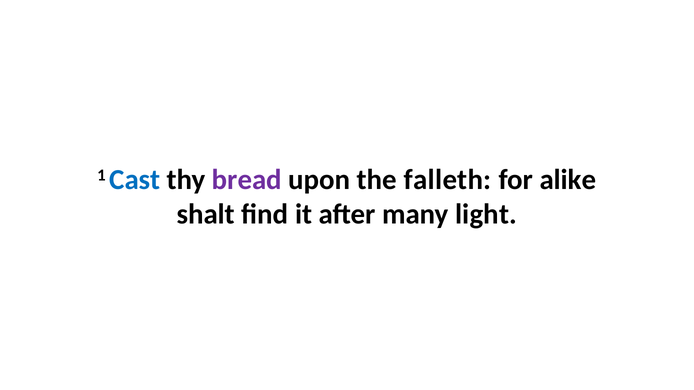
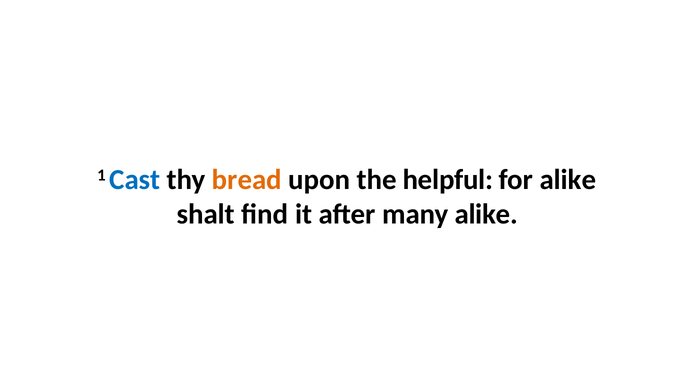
bread colour: purple -> orange (247, 180)
falleth: falleth -> helpful (448, 180)
many light: light -> alike (486, 215)
